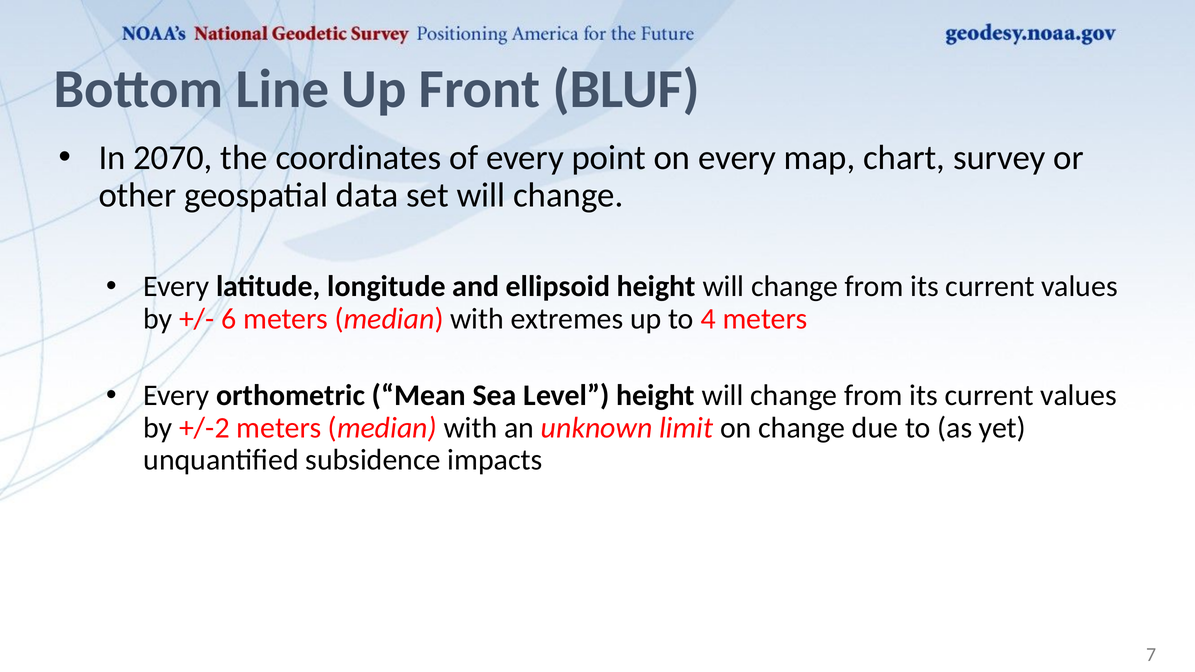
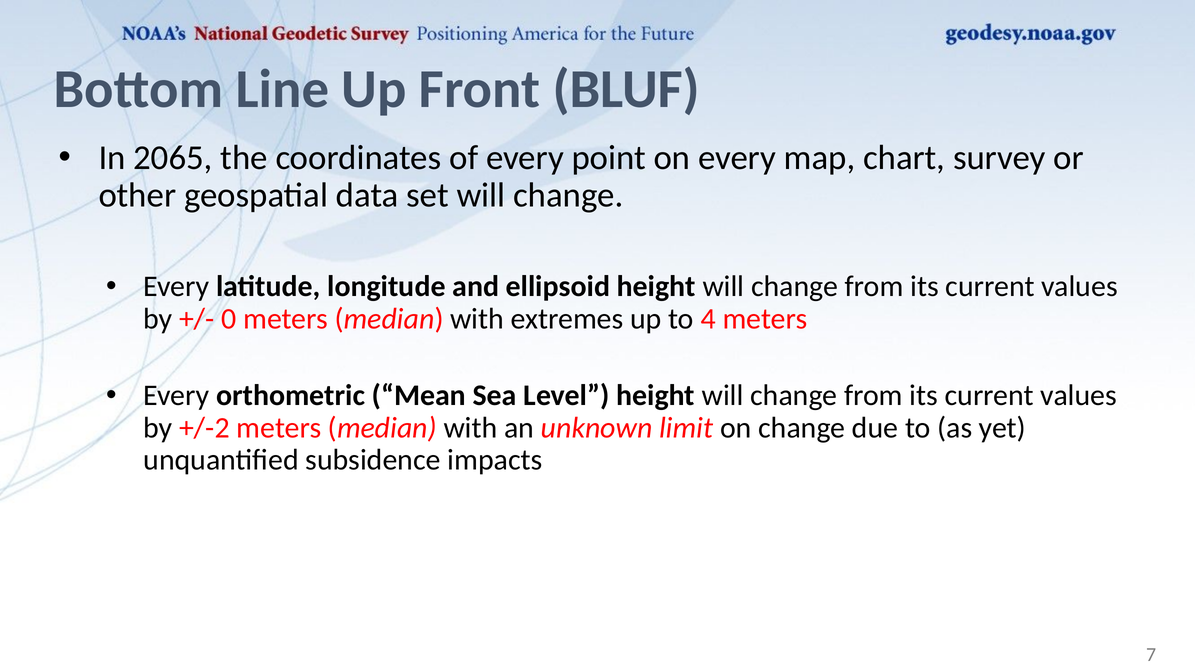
2070: 2070 -> 2065 (173, 158)
6: 6 -> 0 (229, 319)
